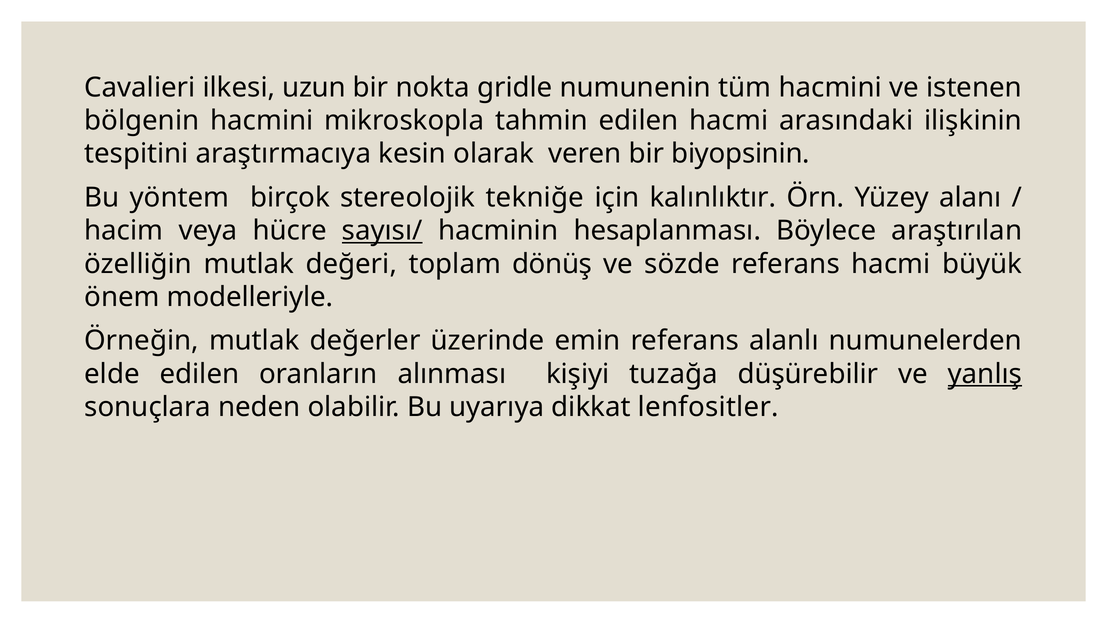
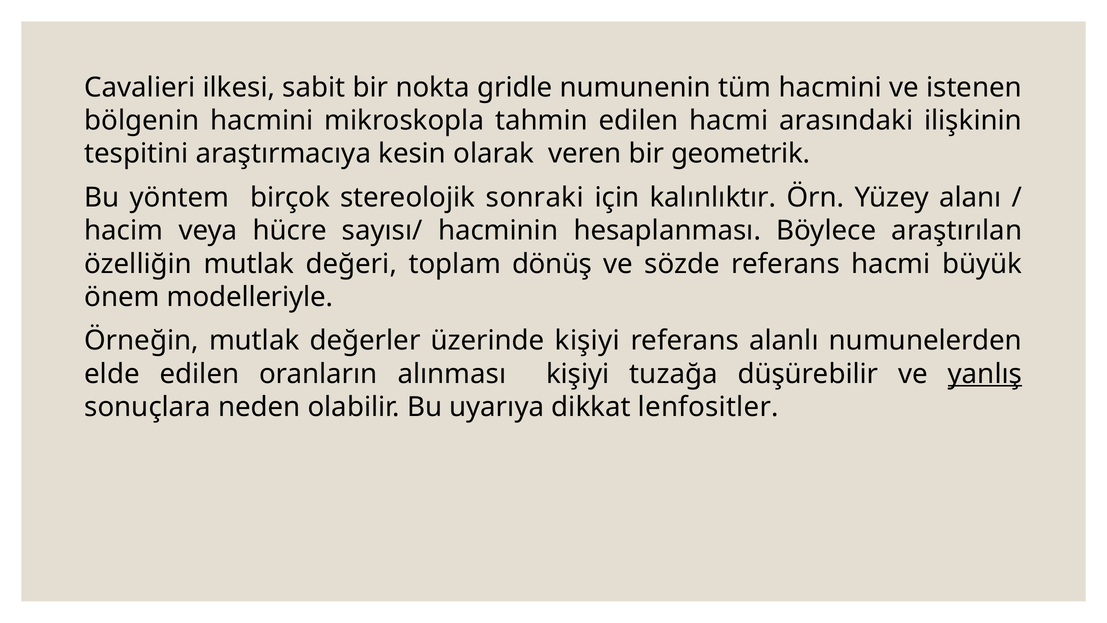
uzun: uzun -> sabit (314, 87)
biyopsinin: biyopsinin -> geometrik (741, 154)
tekniğe: tekniğe -> sonraki (535, 197)
sayısı/ underline: present -> none (382, 231)
üzerinde emin: emin -> kişiyi (587, 341)
